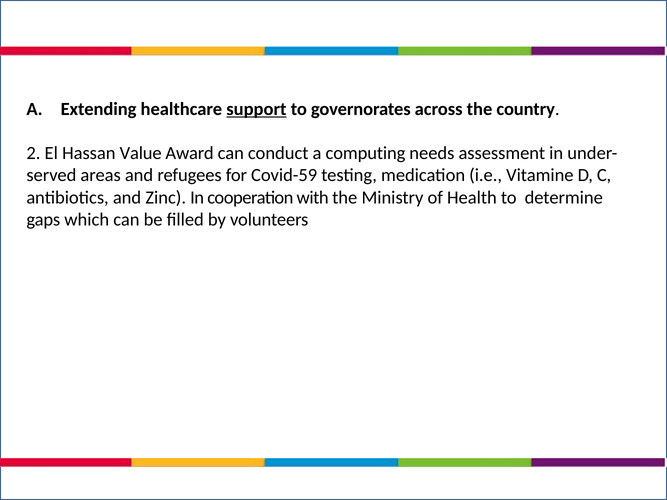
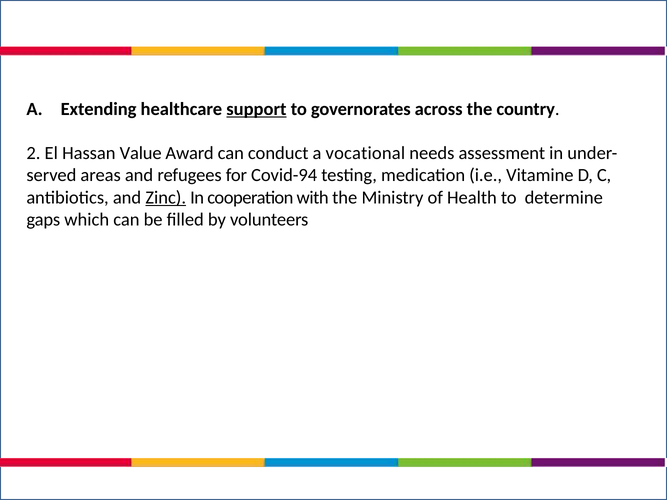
computing: computing -> vocational (365, 153)
Covid-59: Covid-59 -> Covid-94 (284, 175)
Zinc underline: none -> present (166, 198)
